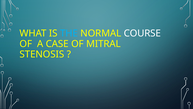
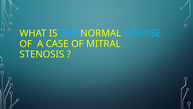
COURSE colour: white -> light blue (142, 33)
